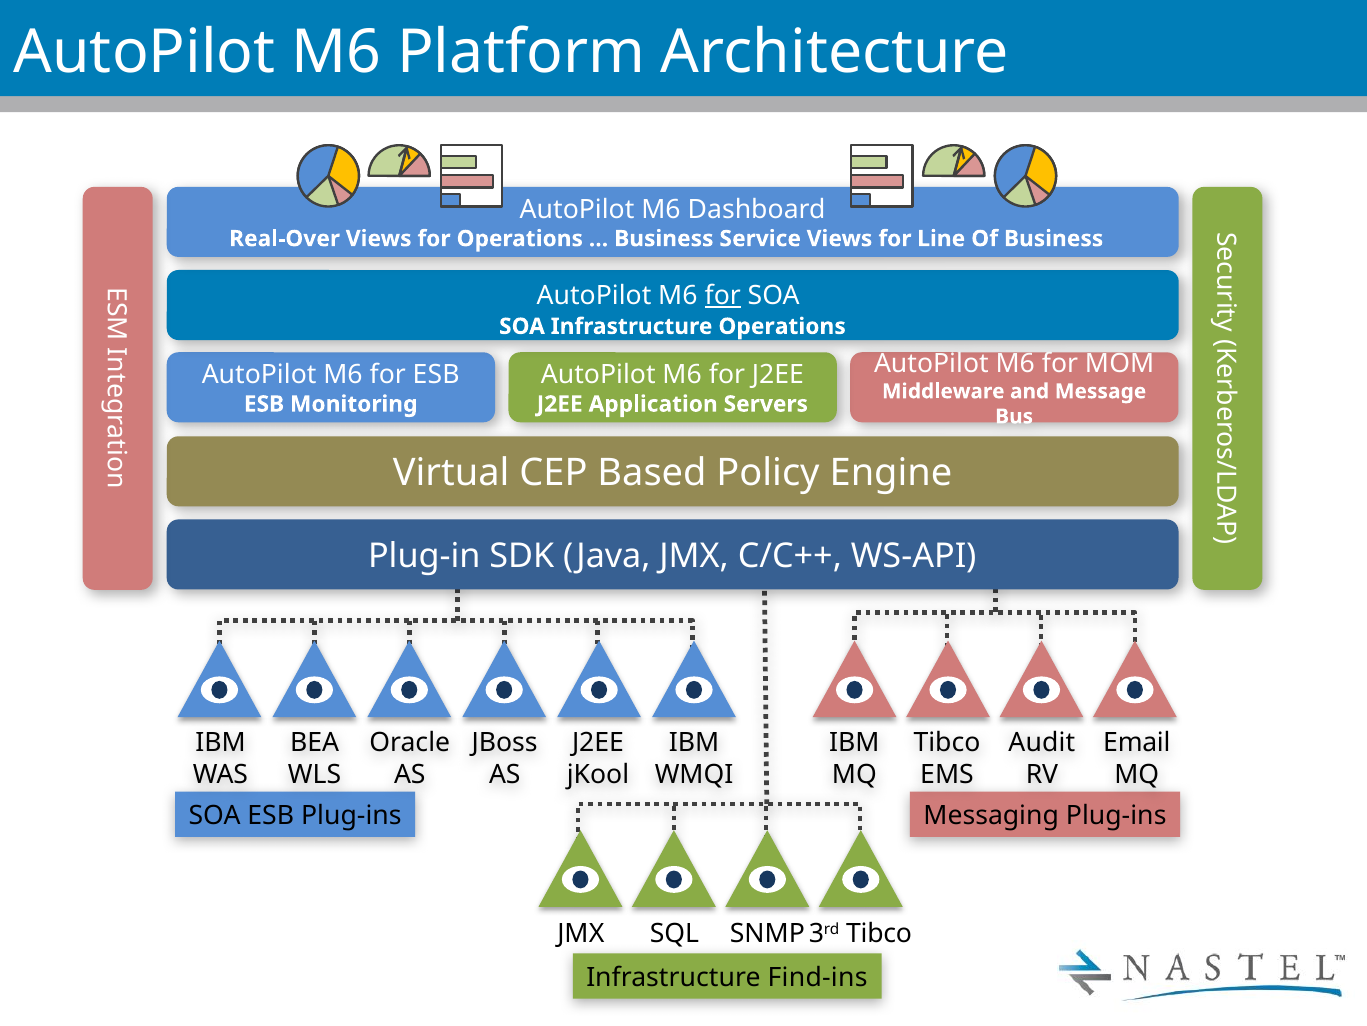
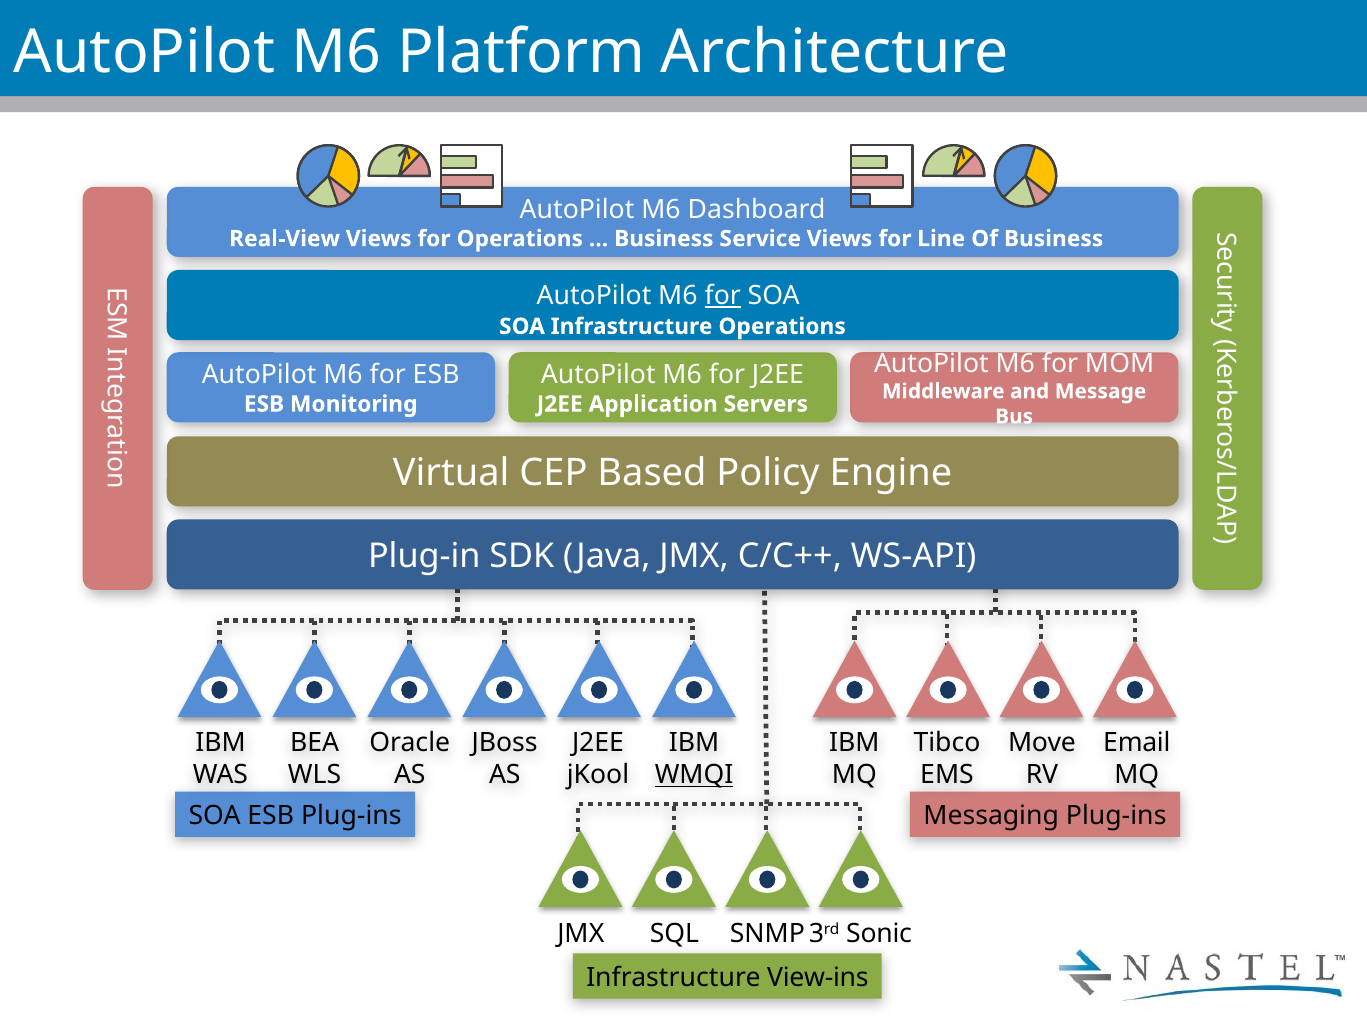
Real-Over: Real-Over -> Real-View (285, 239)
Audit: Audit -> Move (1042, 743)
WMQI underline: none -> present (694, 775)
3rd Tibco: Tibco -> Sonic (879, 933)
Find-ins: Find-ins -> View-ins (818, 977)
